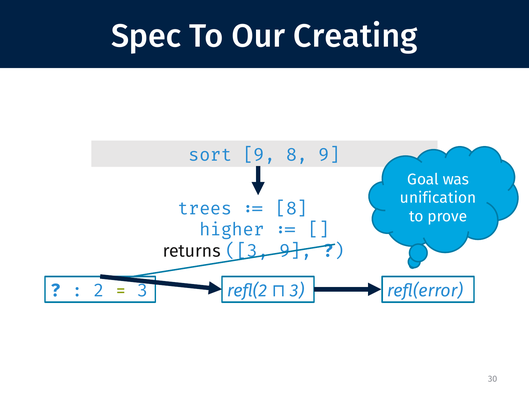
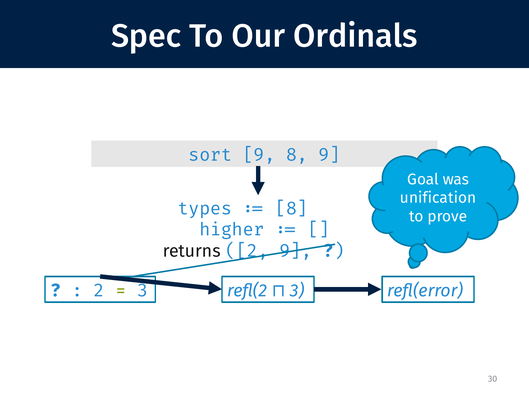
Creating: Creating -> Ordinals (356, 36)
trees: trees -> types (205, 208)
returns 3: 3 -> 2 (247, 251)
